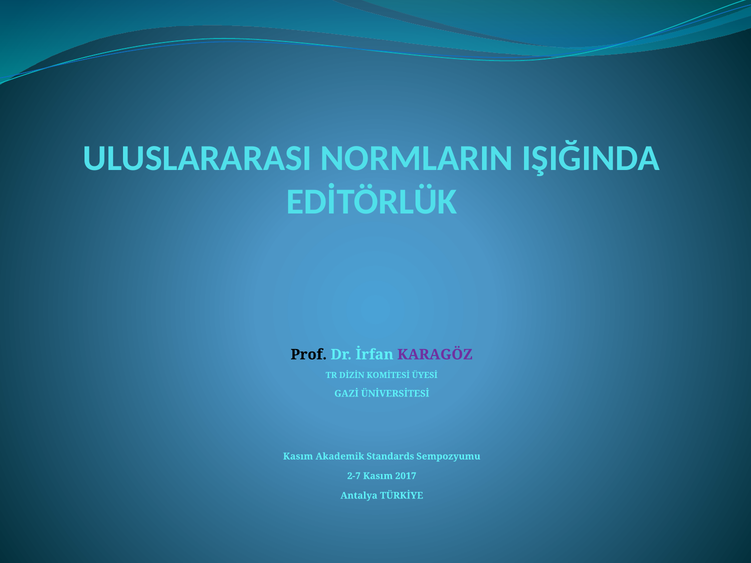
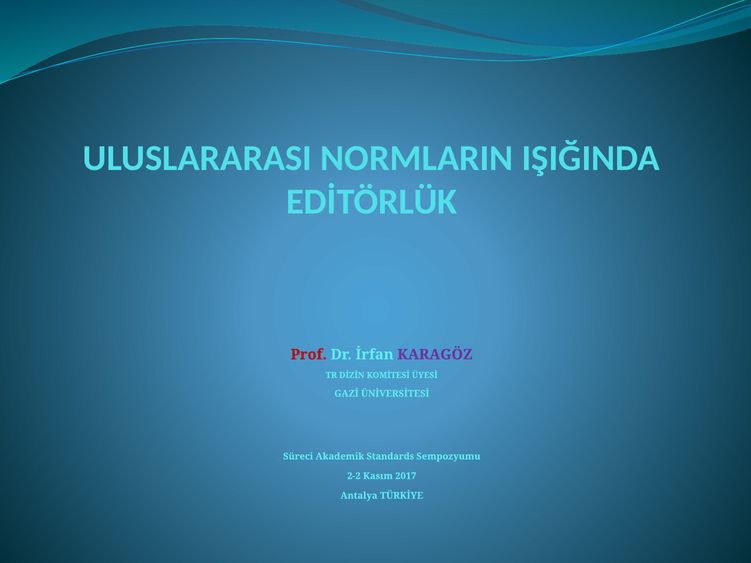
Prof colour: black -> red (309, 355)
Kasım: Kasım -> Süreci (298, 457)
2-7: 2-7 -> 2-2 (354, 476)
